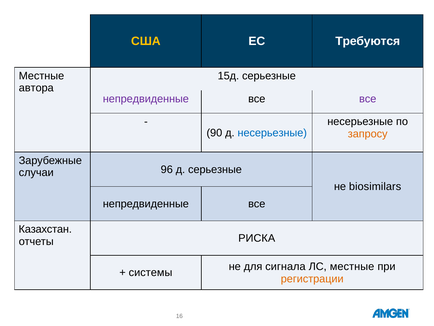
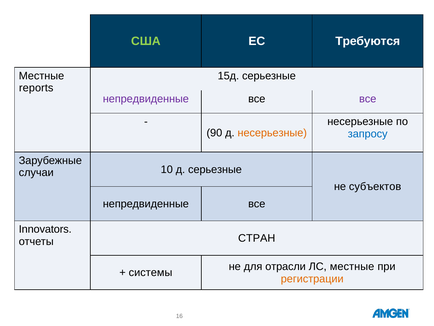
США colour: yellow -> light green (146, 41)
автора: автора -> reports (36, 88)
несерьезные colour: blue -> orange (272, 133)
запросу colour: orange -> blue (368, 134)
96: 96 -> 10 (167, 169)
biosimilars: biosimilars -> субъектов (375, 186)
Казахстан: Казахстан -> Innovators (45, 229)
РИСКА: РИСКА -> СТРАН (257, 238)
сигнала: сигнала -> отрасли (286, 266)
